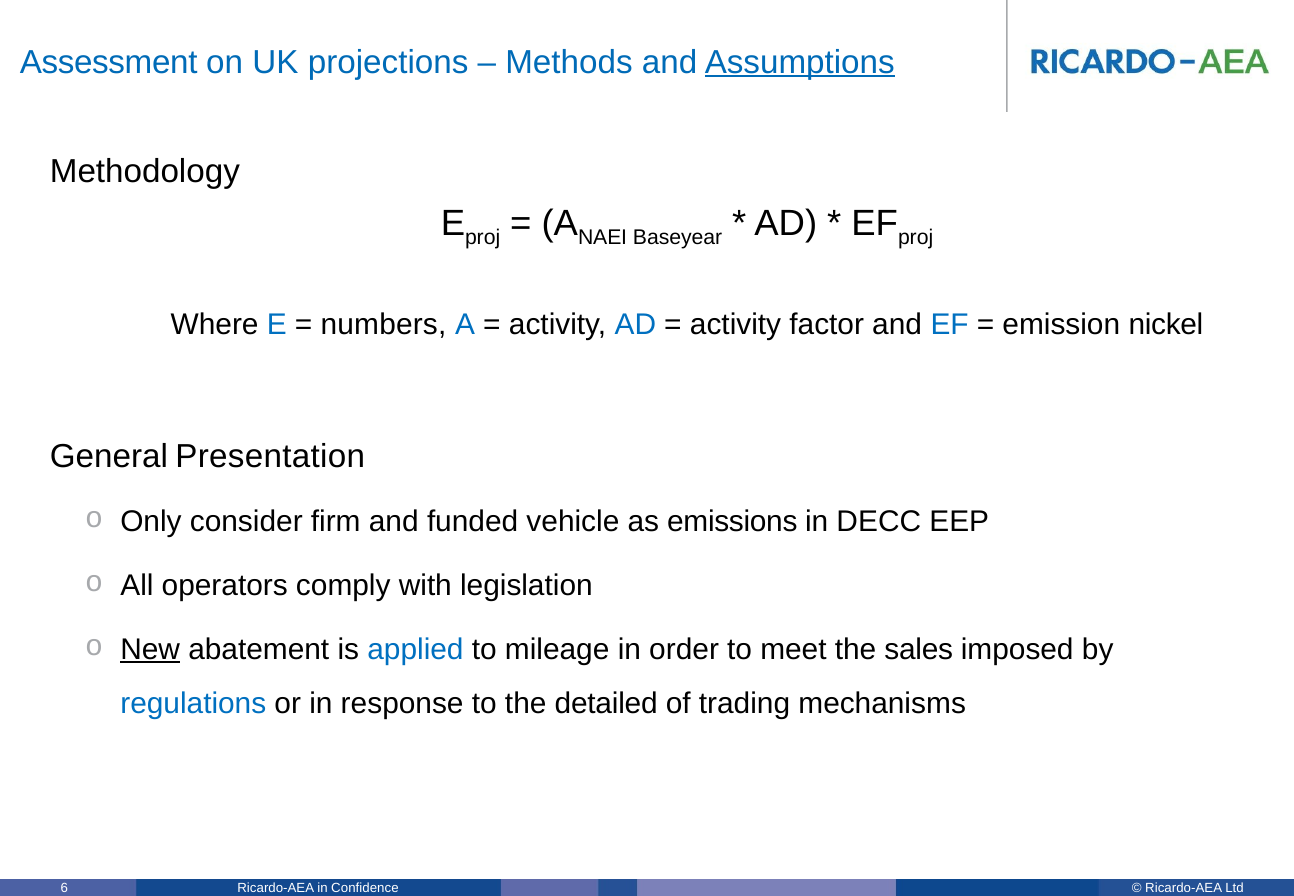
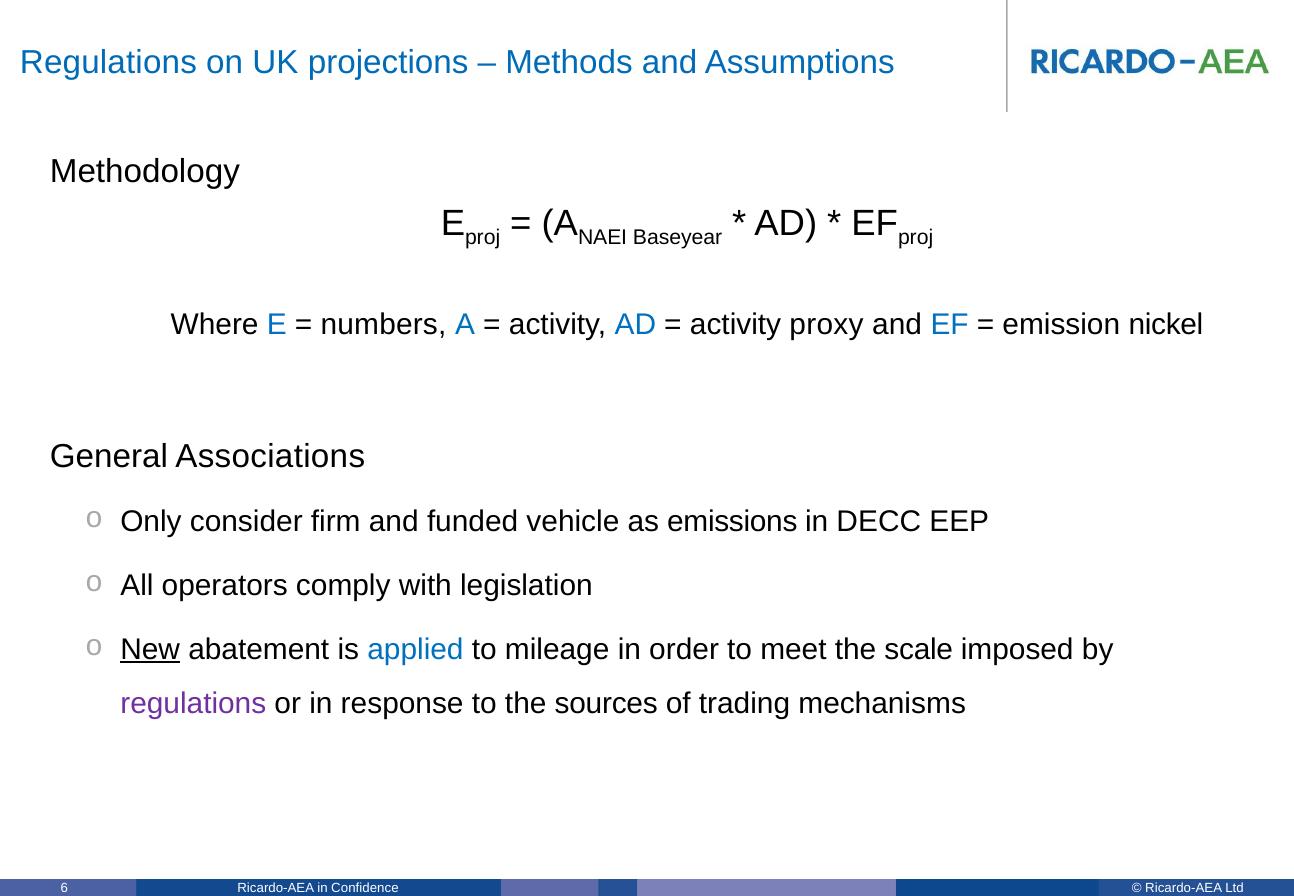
Assessment: Assessment -> Regulations (108, 62)
Assumptions underline: present -> none (800, 62)
factor: factor -> proxy (827, 325)
Presentation: Presentation -> Associations (270, 456)
sales: sales -> scale (919, 649)
regulations colour: blue -> purple (193, 703)
detailed: detailed -> sources (606, 703)
